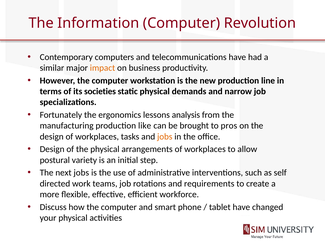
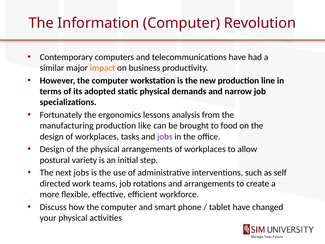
societies: societies -> adopted (100, 91)
pros: pros -> food (229, 126)
jobs colour: orange -> purple (165, 136)
and requirements: requirements -> arrangements (209, 183)
